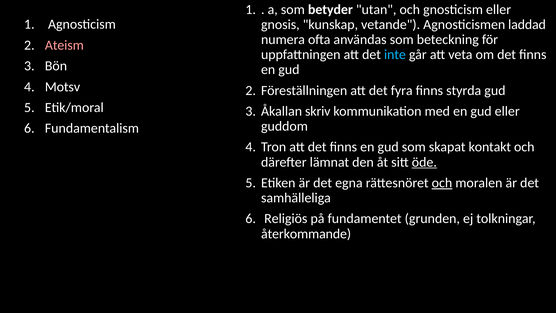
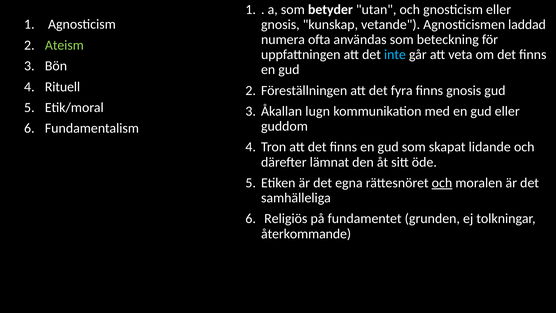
Ateism colour: pink -> light green (64, 45)
Motsv: Motsv -> Rituell (63, 87)
finns styrda: styrda -> gnosis (464, 90)
skriv: skriv -> lugn (318, 111)
kontakt: kontakt -> lidande (490, 147)
öde underline: present -> none (424, 162)
